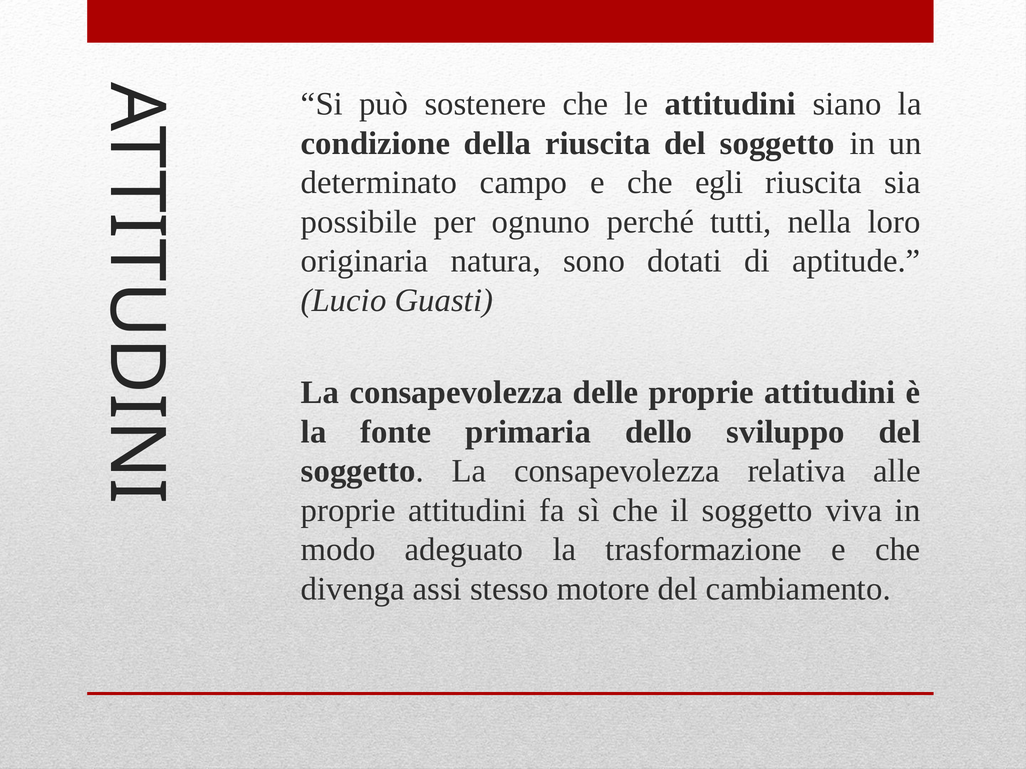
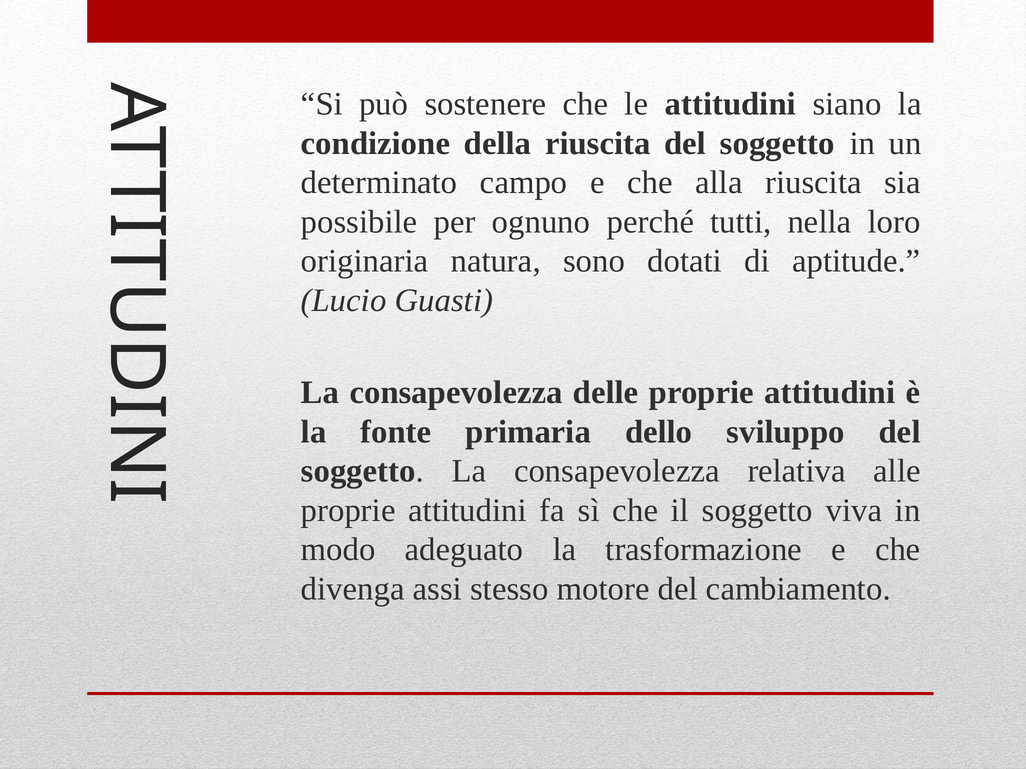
egli: egli -> alla (719, 183)
